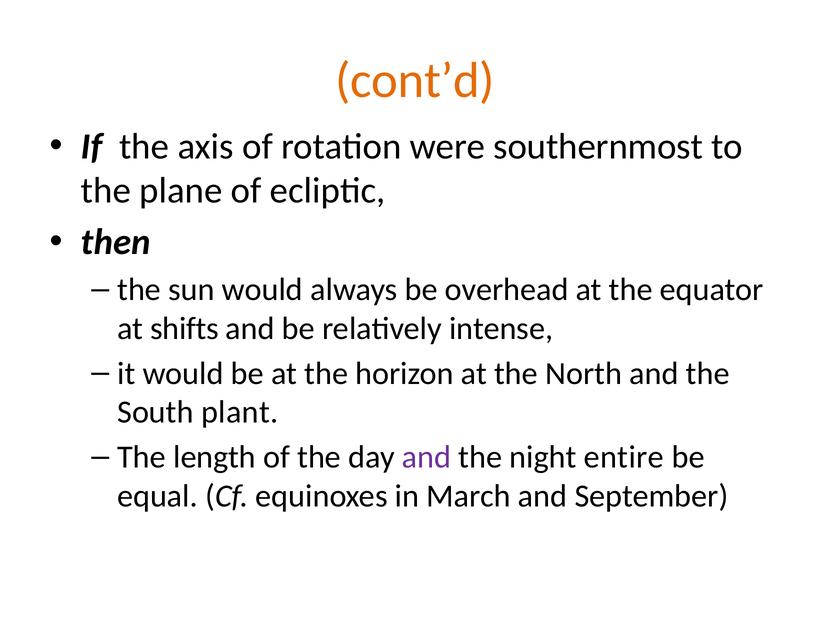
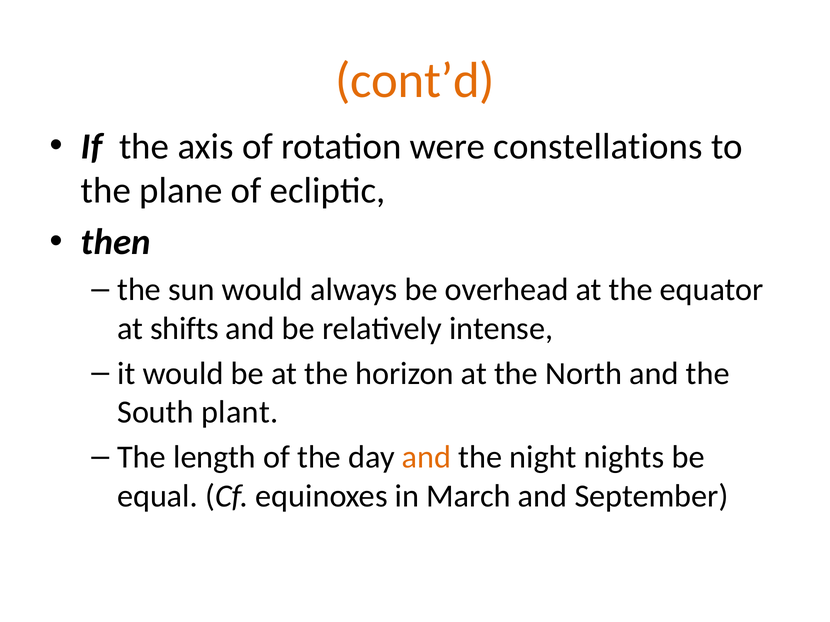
southernmost: southernmost -> constellations (598, 146)
and colour: purple -> orange (426, 458)
entire: entire -> nights (624, 458)
